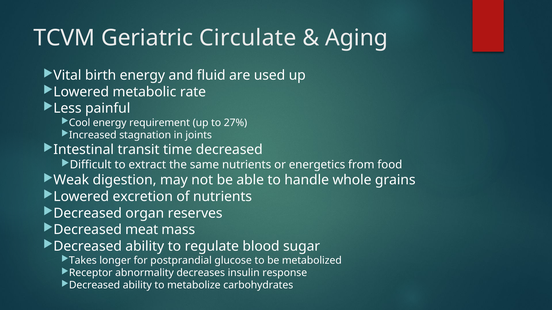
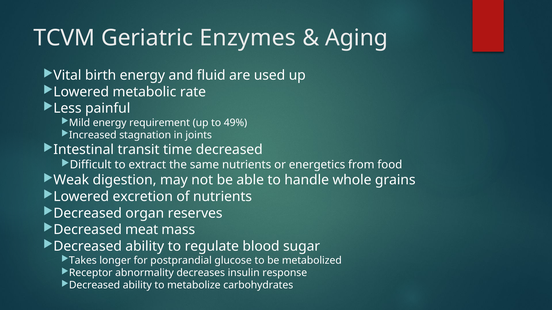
Circulate: Circulate -> Enzymes (248, 38)
Cool: Cool -> Mild (80, 123)
27%: 27% -> 49% (235, 123)
